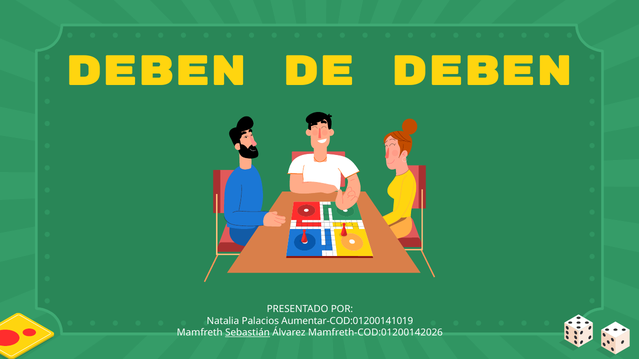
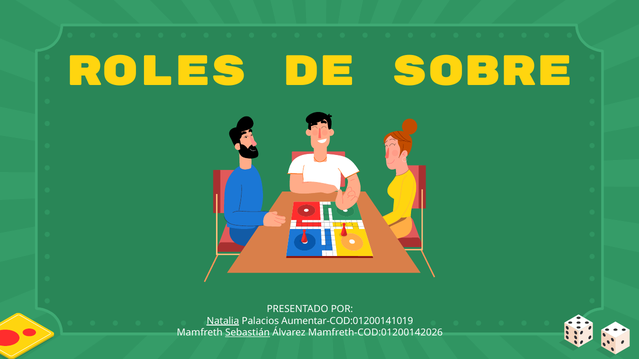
DEBEN: DEBEN -> ROLES (157, 71)
DE DEBEN: DEBEN -> SOBRE (482, 71)
Natalia underline: none -> present (223, 321)
